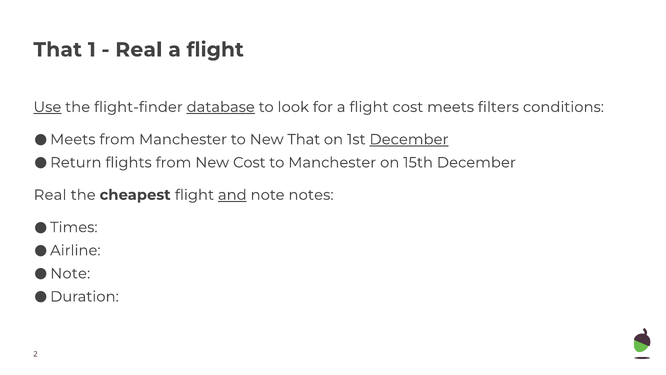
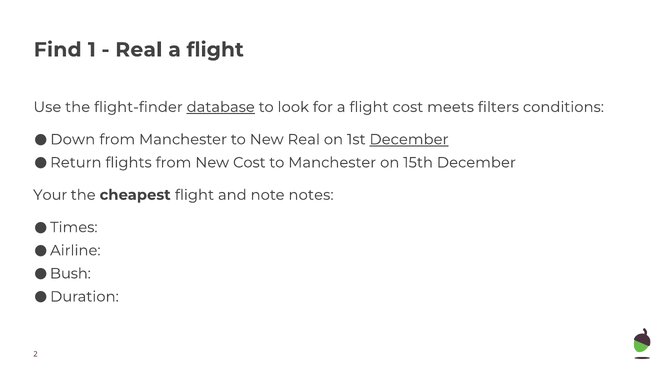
That: That -> Find (58, 50)
Use underline: present -> none (47, 107)
Meets: Meets -> Down (73, 139)
New That: That -> Real (304, 139)
Real: Real -> Your (50, 195)
and underline: present -> none (232, 195)
Note: Note -> Bush (70, 273)
